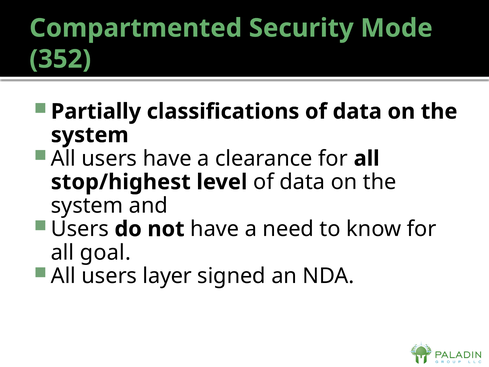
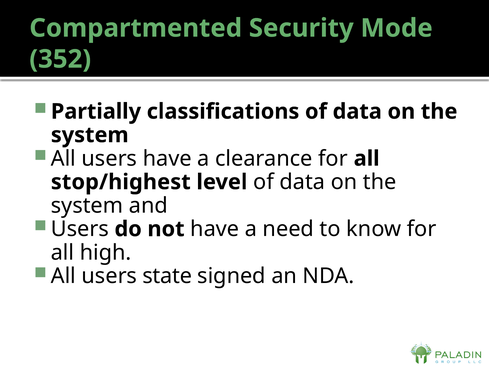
goal: goal -> high (106, 252)
layer: layer -> state (167, 276)
